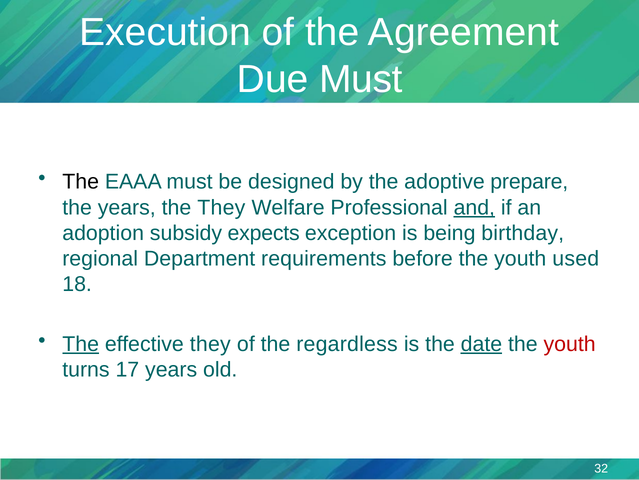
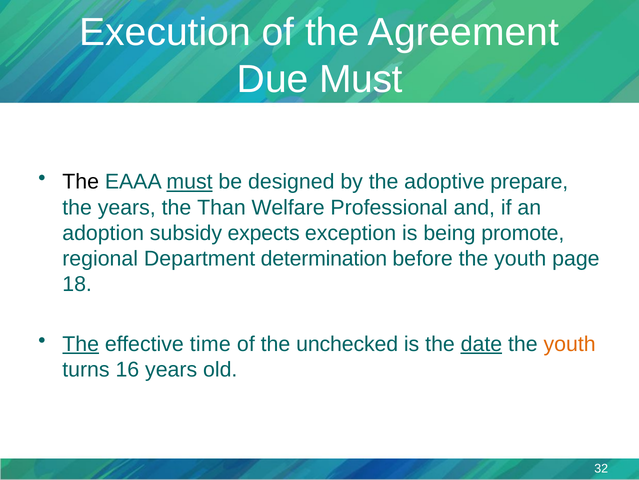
must underline: none -> present (190, 182)
the They: They -> Than (221, 207)
and underline: present -> none (474, 207)
birthday: birthday -> promote (523, 233)
requirements: requirements -> determination (324, 258)
used: used -> page (576, 258)
effective they: they -> time (210, 344)
regardless: regardless -> unchecked (347, 344)
youth colour: red -> orange (570, 344)
17: 17 -> 16 (127, 369)
